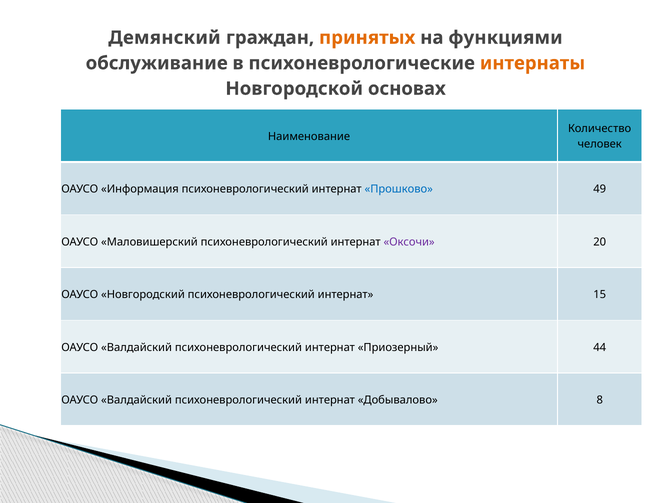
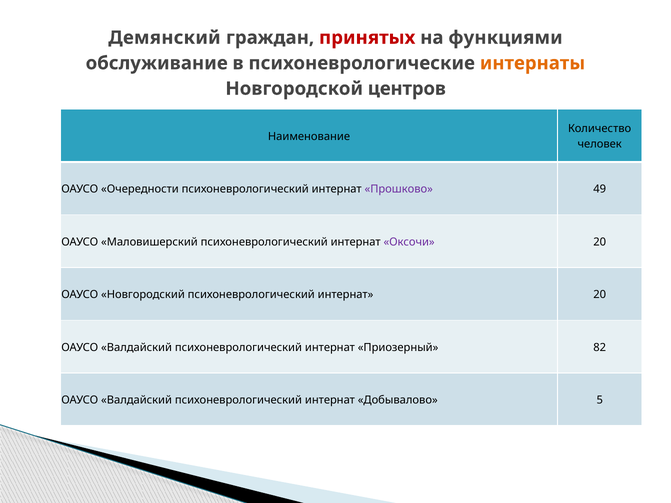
принятых colour: orange -> red (367, 38)
основах: основах -> центров (407, 89)
Информация: Информация -> Очередности (140, 189)
Прошково colour: blue -> purple (399, 189)
интернат 15: 15 -> 20 (600, 295)
44: 44 -> 82 (600, 348)
8: 8 -> 5 (600, 400)
